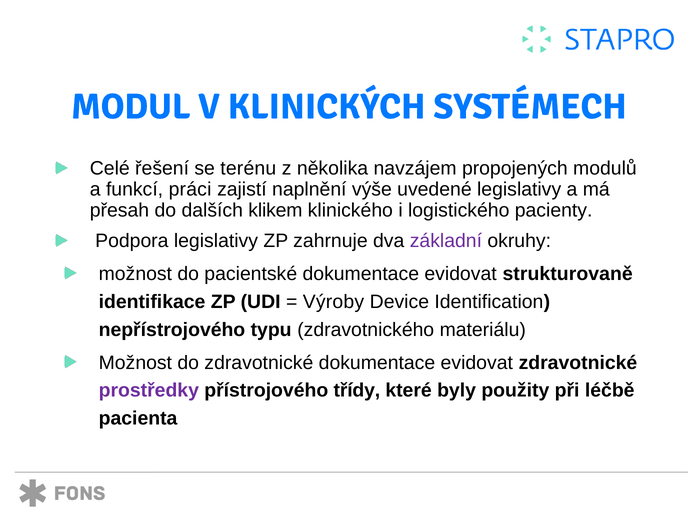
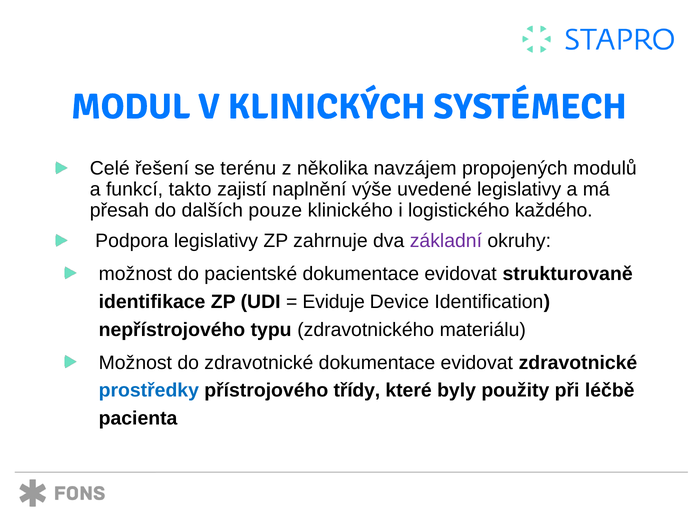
práci: práci -> takto (190, 190)
klikem: klikem -> pouze (275, 211)
pacienty: pacienty -> každého (554, 211)
Výroby: Výroby -> Eviduje (334, 302)
prostředky colour: purple -> blue (149, 391)
